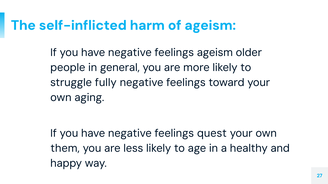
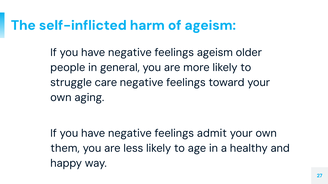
fully: fully -> care (106, 83)
quest: quest -> admit (212, 134)
